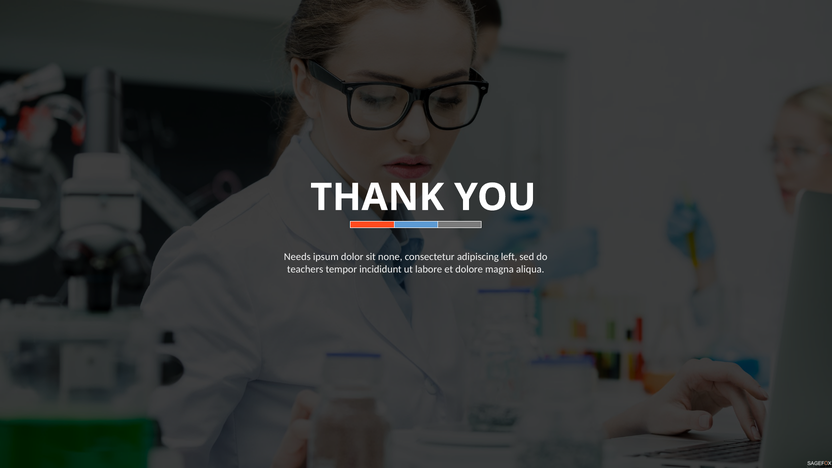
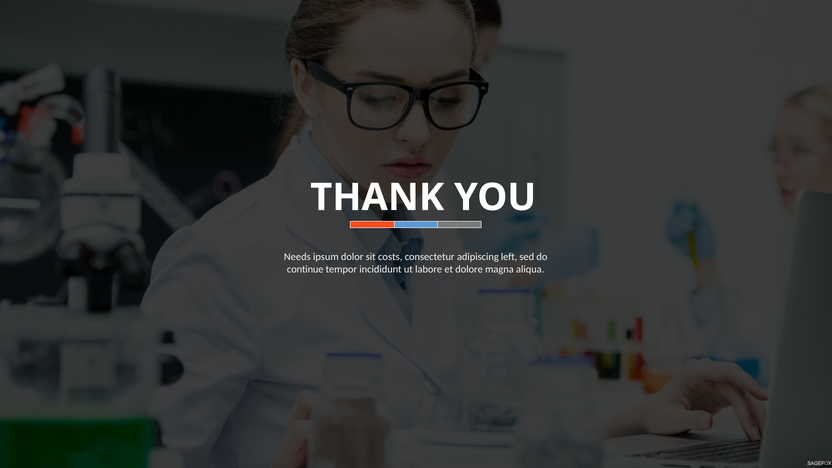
none: none -> costs (390, 257)
teachers: teachers -> continue (305, 269)
